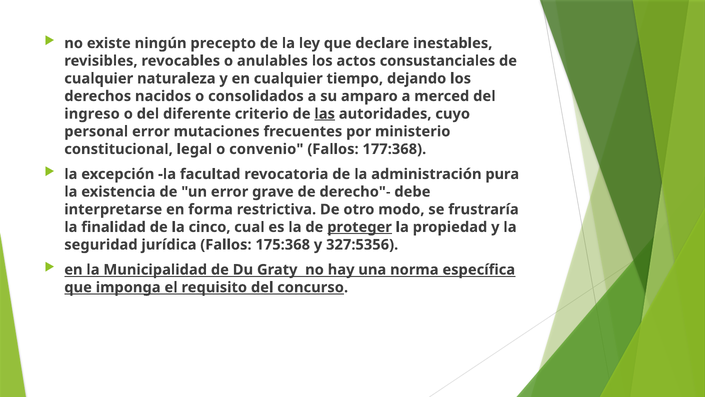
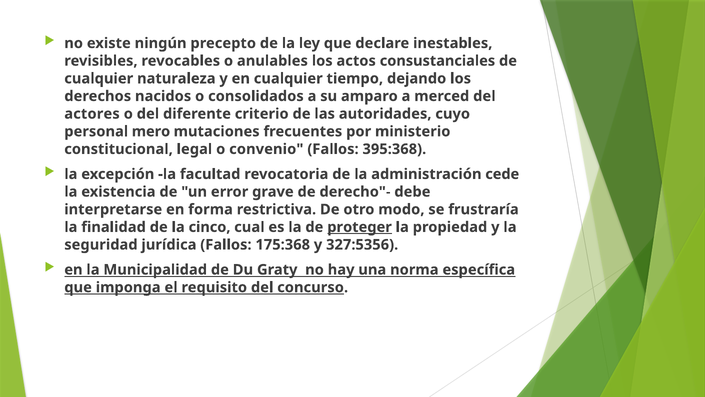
ingreso: ingreso -> actores (92, 114)
las underline: present -> none (325, 114)
personal error: error -> mero (151, 131)
177:368: 177:368 -> 395:368 (394, 149)
pura: pura -> cede (502, 174)
